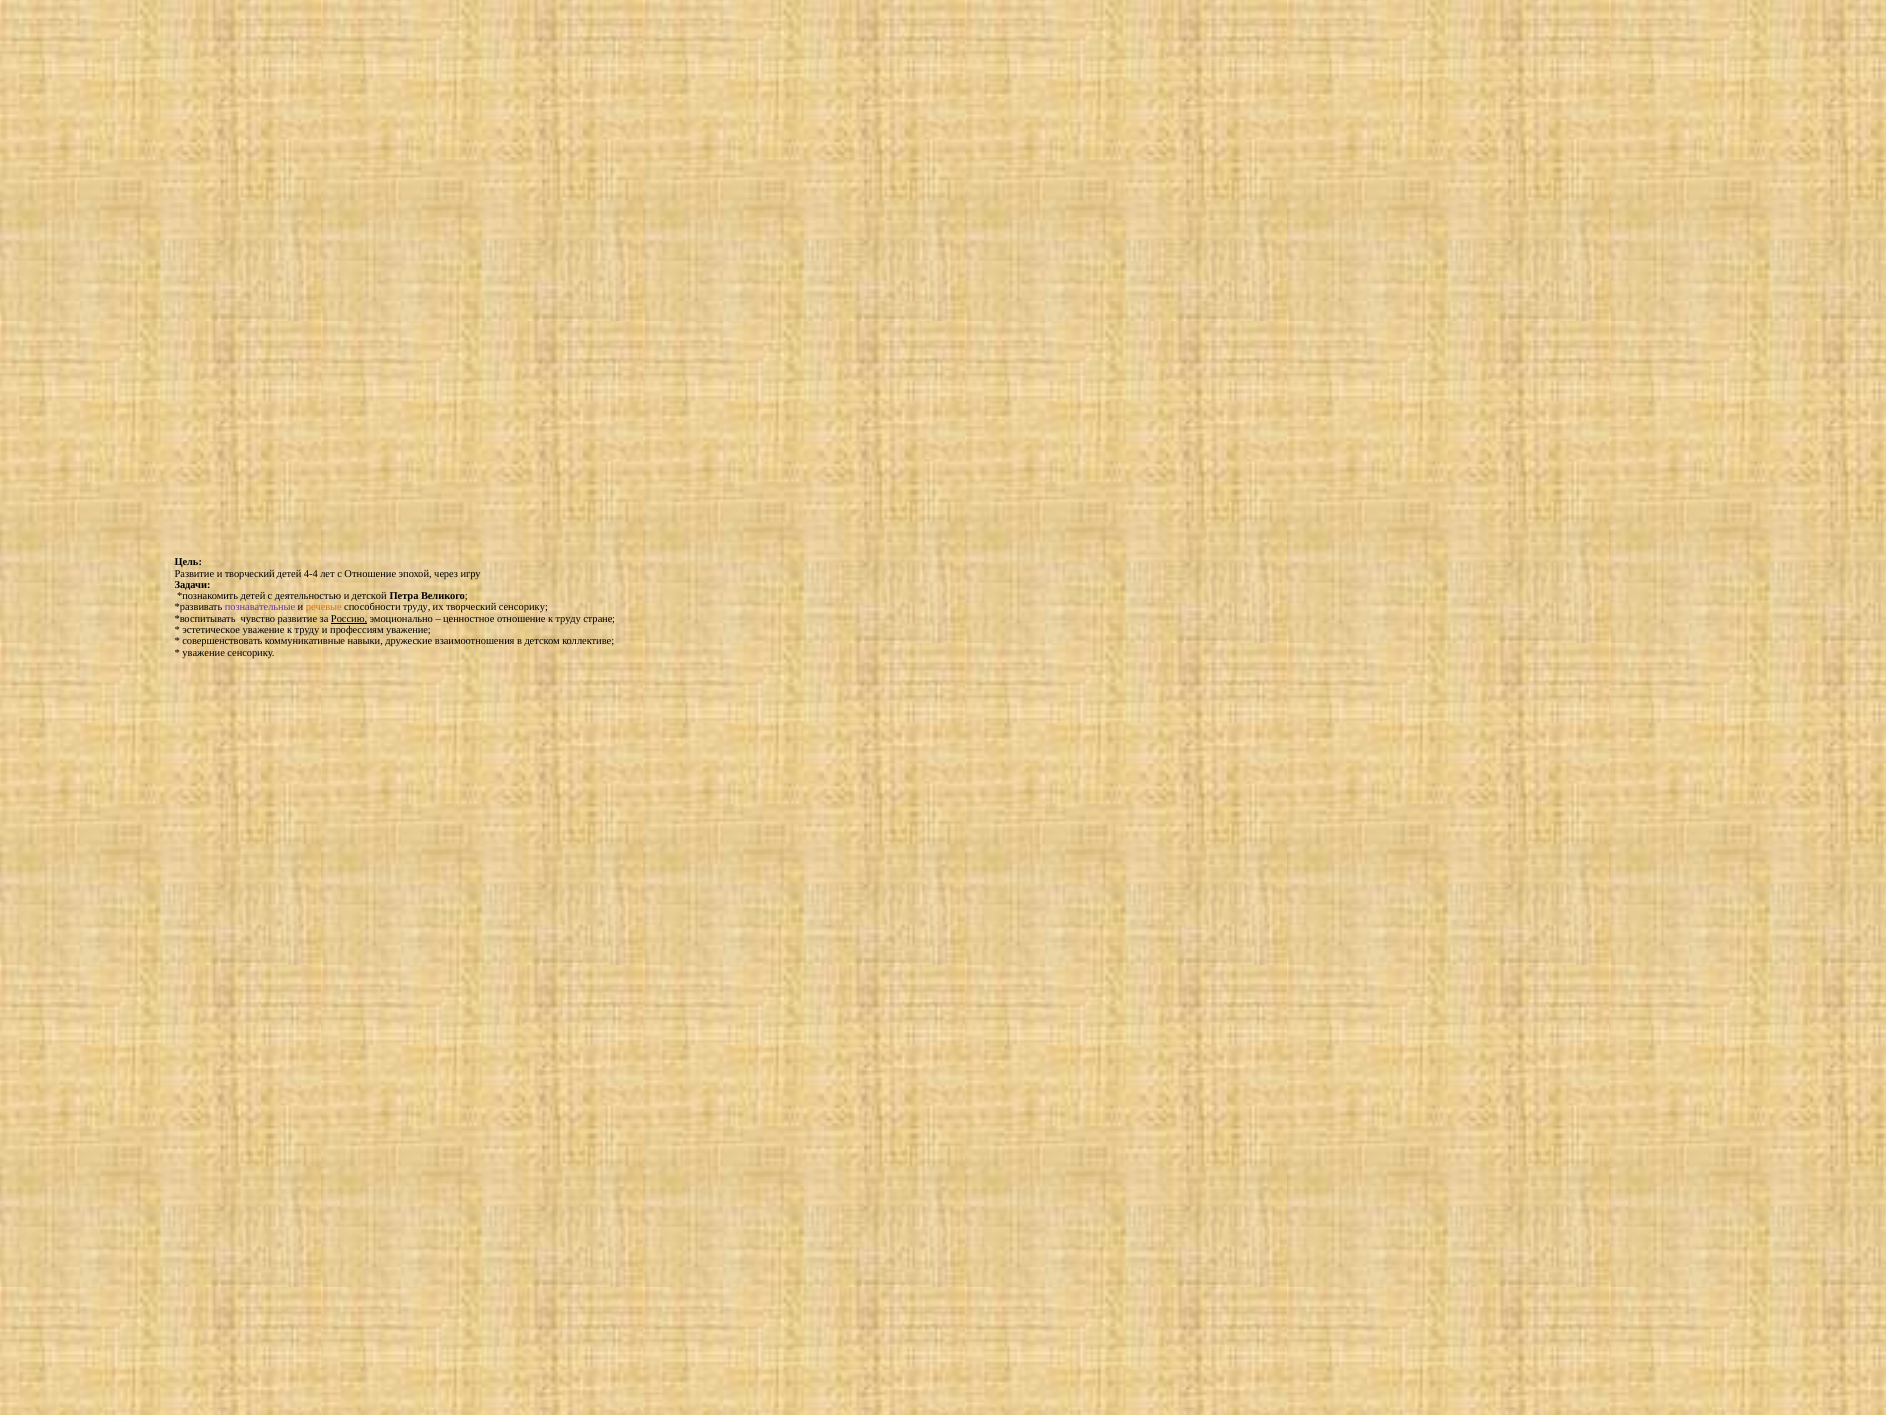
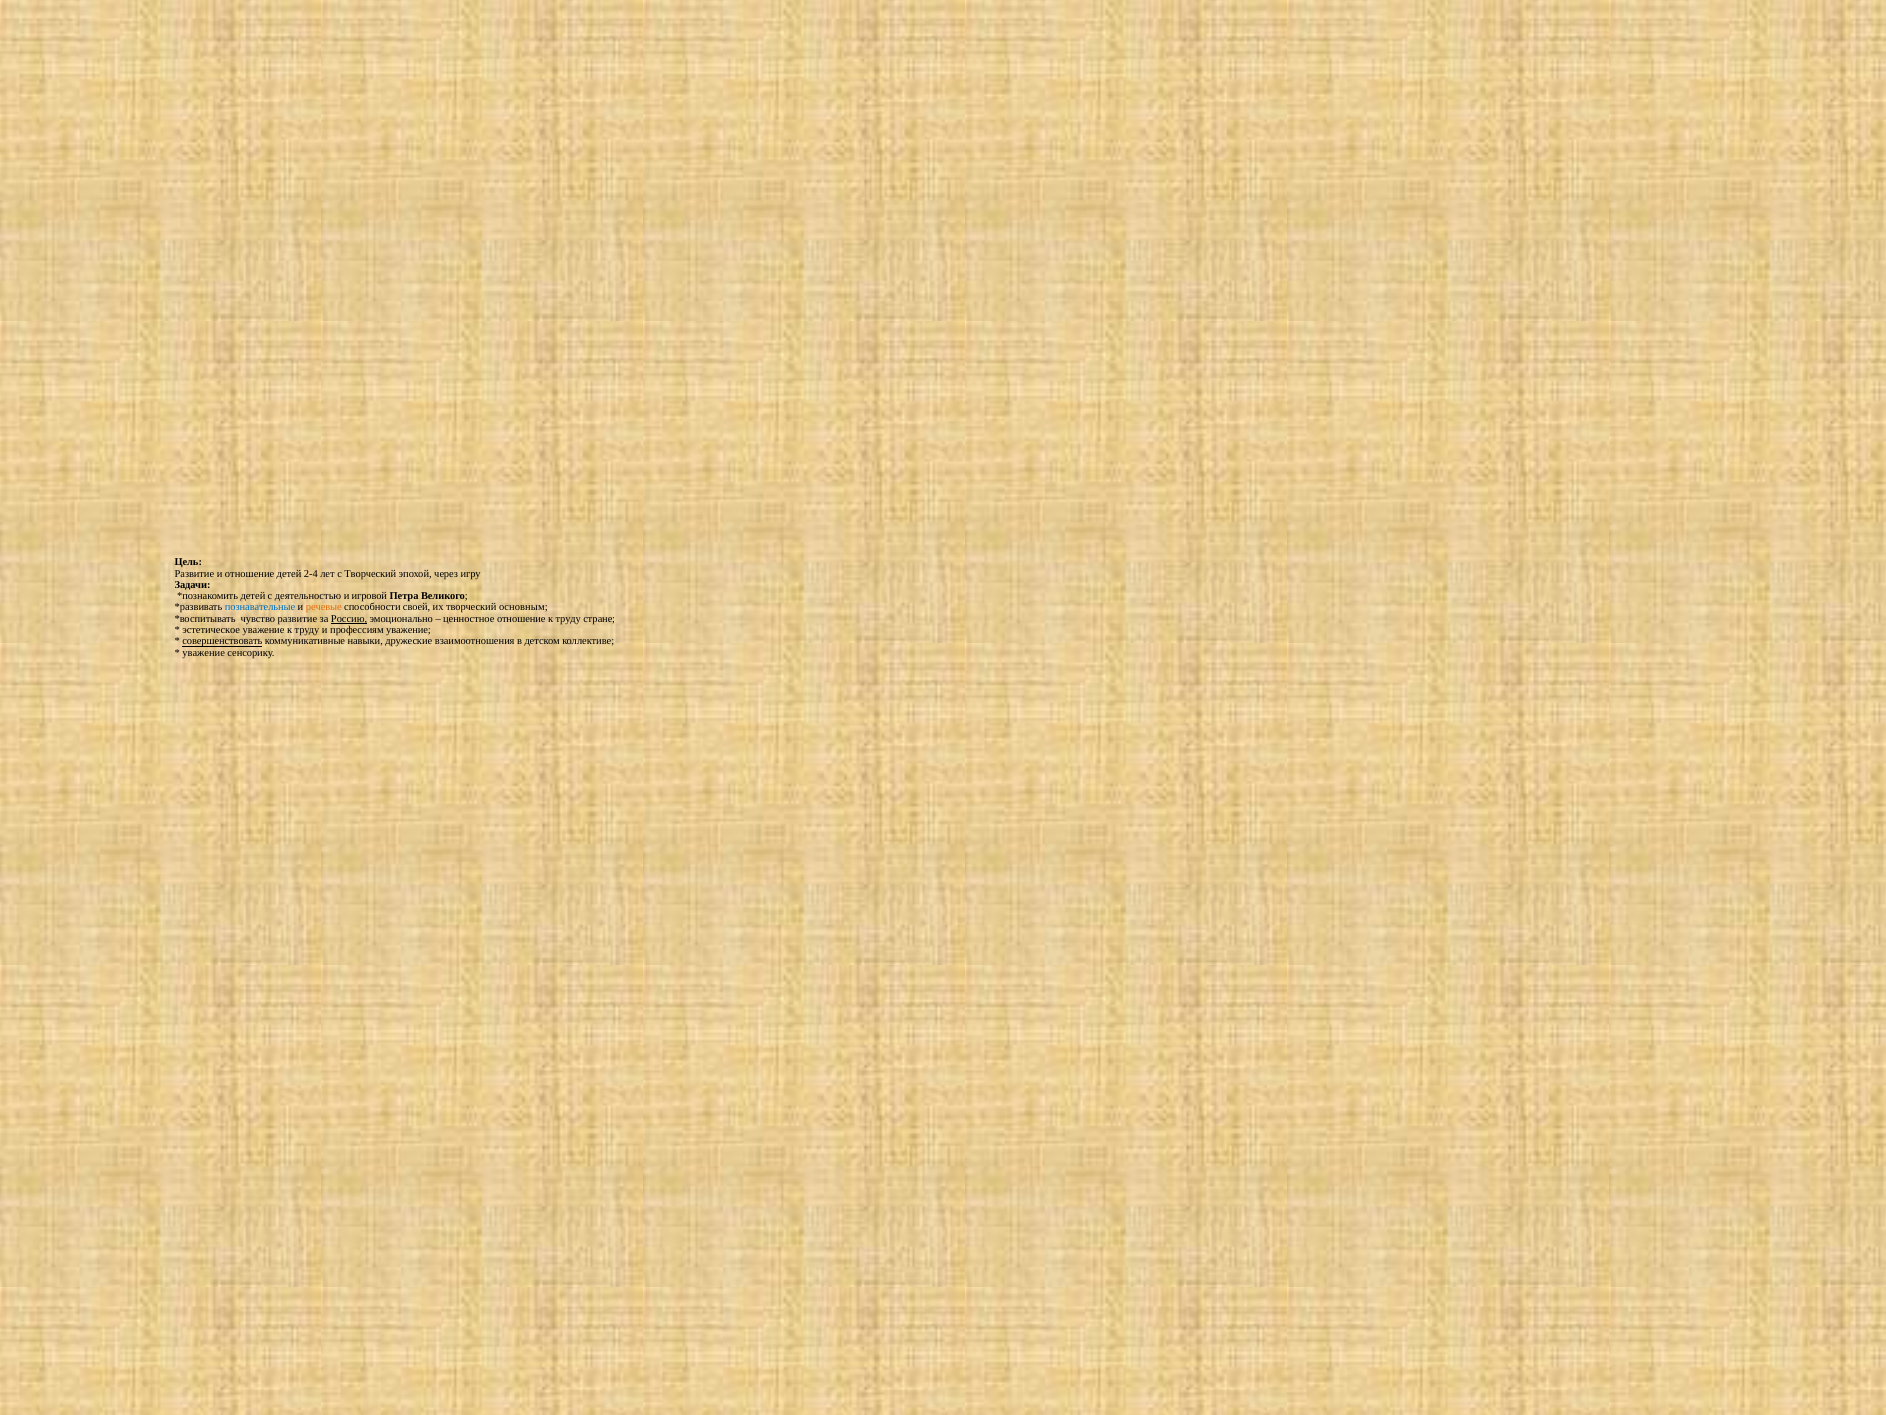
и творческий: творческий -> отношение (250, 573)
4-4: 4-4 -> 2-4 (311, 573)
с Отношение: Отношение -> Творческий (370, 573)
детской: детской -> игровой (369, 596)
познавательные colour: purple -> blue (260, 607)
способности труду: труду -> своей (417, 607)
творческий сенсорику: сенсорику -> основным (523, 607)
совершенствовать underline: none -> present (222, 641)
